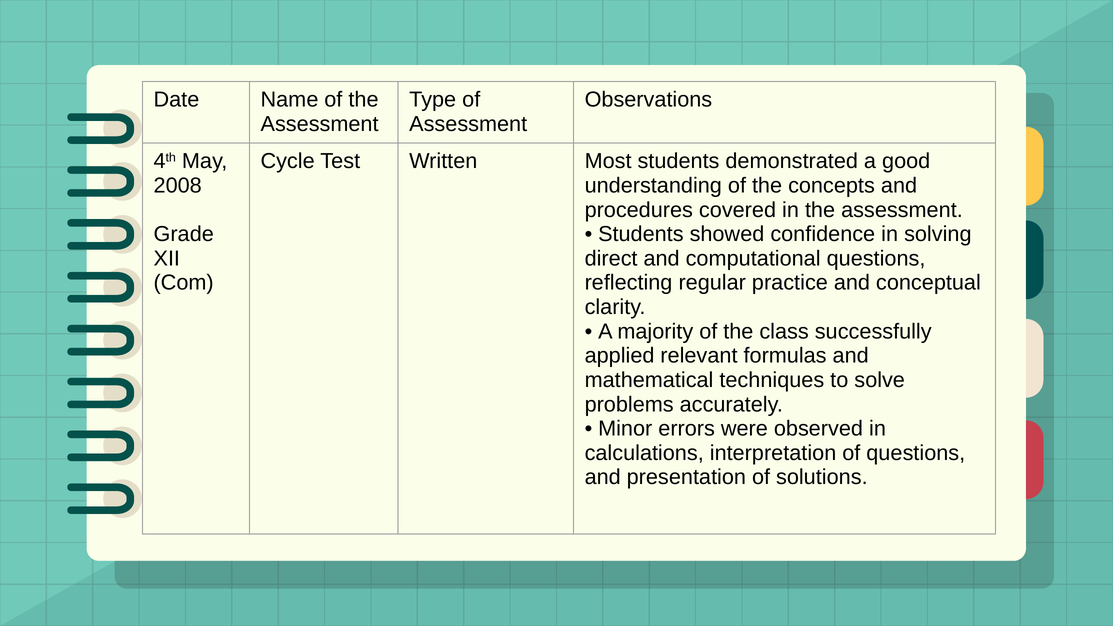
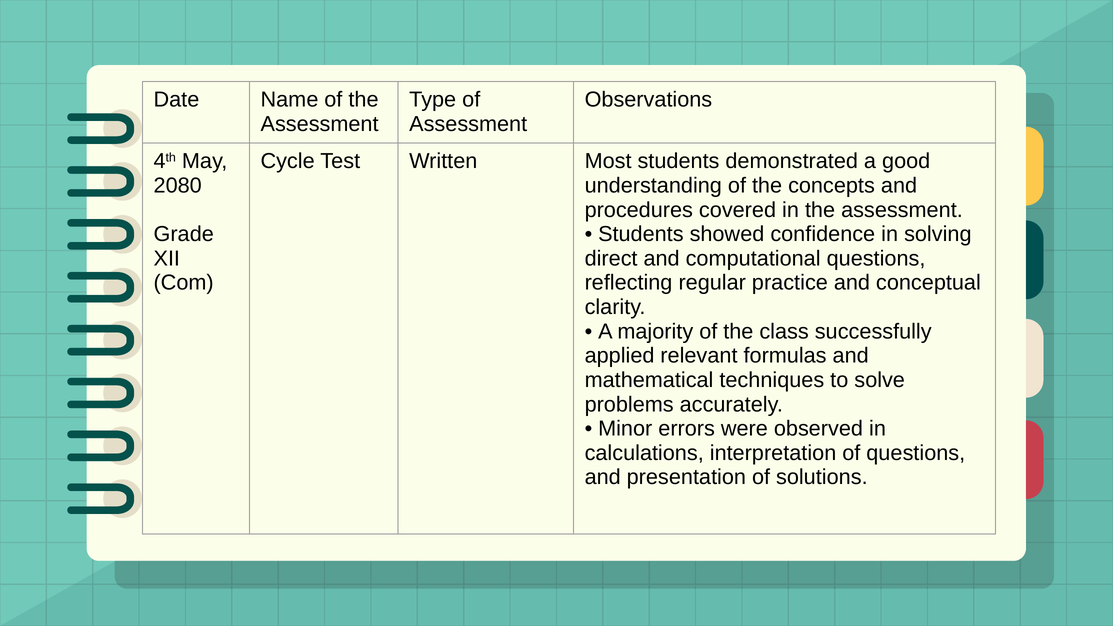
2008: 2008 -> 2080 (178, 186)
